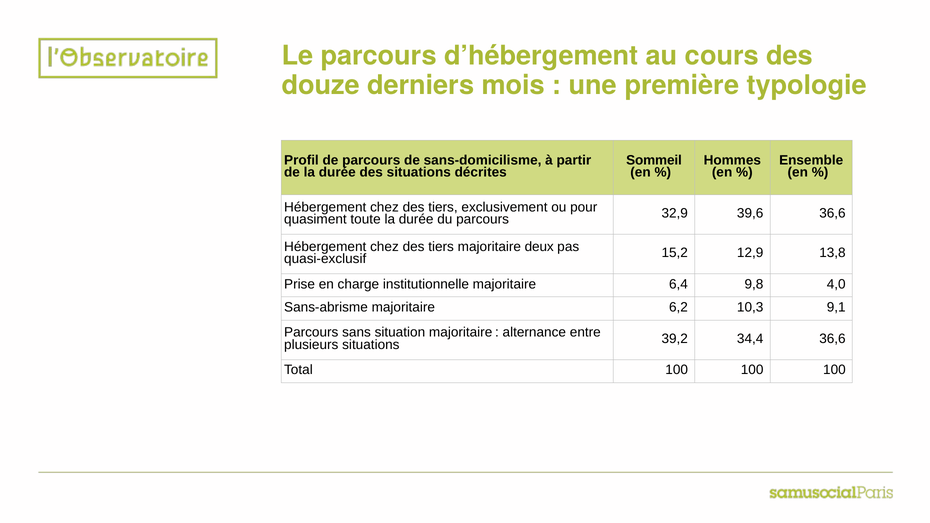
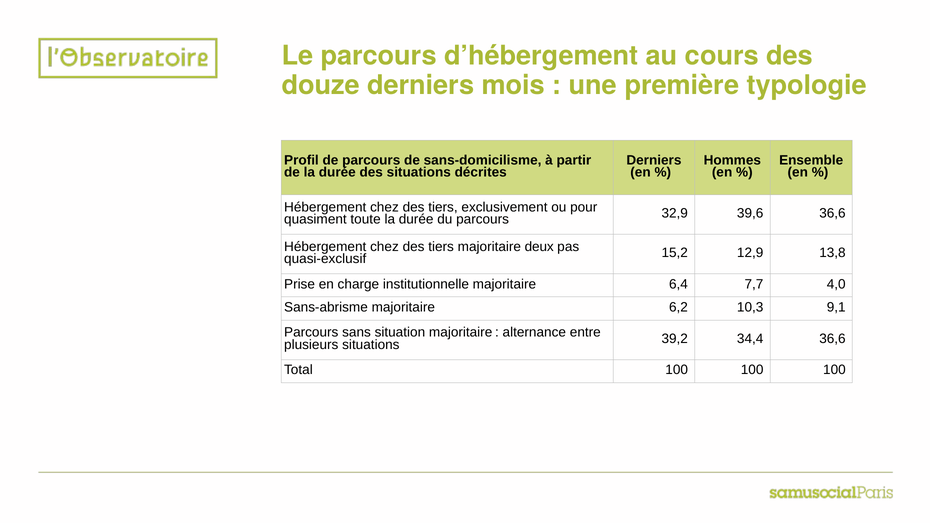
Sommeil: Sommeil -> Derniers (654, 160)
9,8: 9,8 -> 7,7 (754, 284)
